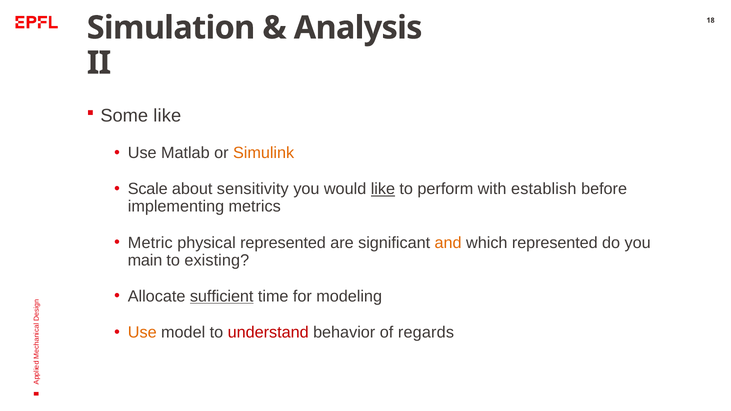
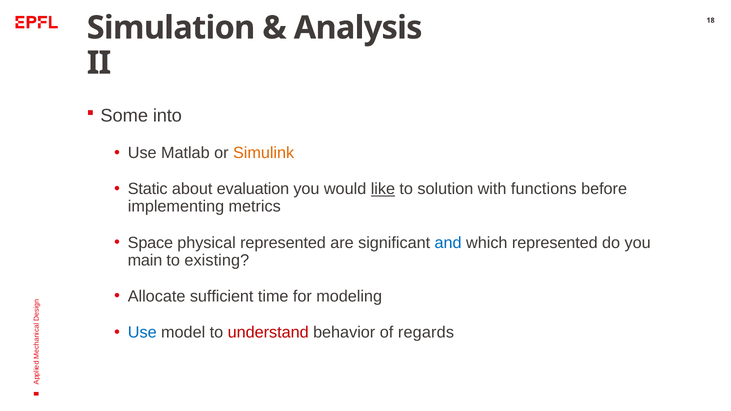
Some like: like -> into (167, 116)
Scale: Scale -> Static (148, 189)
sensitivity: sensitivity -> evaluation (253, 189)
perform: perform -> solution (445, 189)
establish: establish -> functions (544, 189)
Metric: Metric -> Space (150, 243)
and colour: orange -> blue (448, 243)
sufficient underline: present -> none (222, 296)
Use colour: orange -> blue (142, 333)
